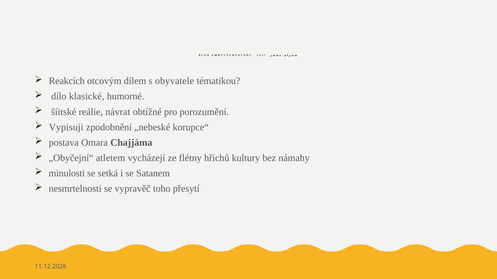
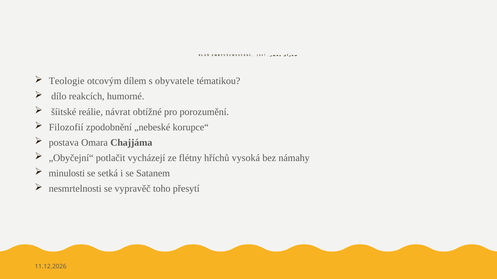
Reakcích: Reakcích -> Teologie (67, 81)
klasické: klasické -> reakcích (87, 97)
Vypisuji: Vypisuji -> Filozofií (66, 127)
atletem: atletem -> potlačit (111, 158)
kultury: kultury -> vysoká (246, 158)
